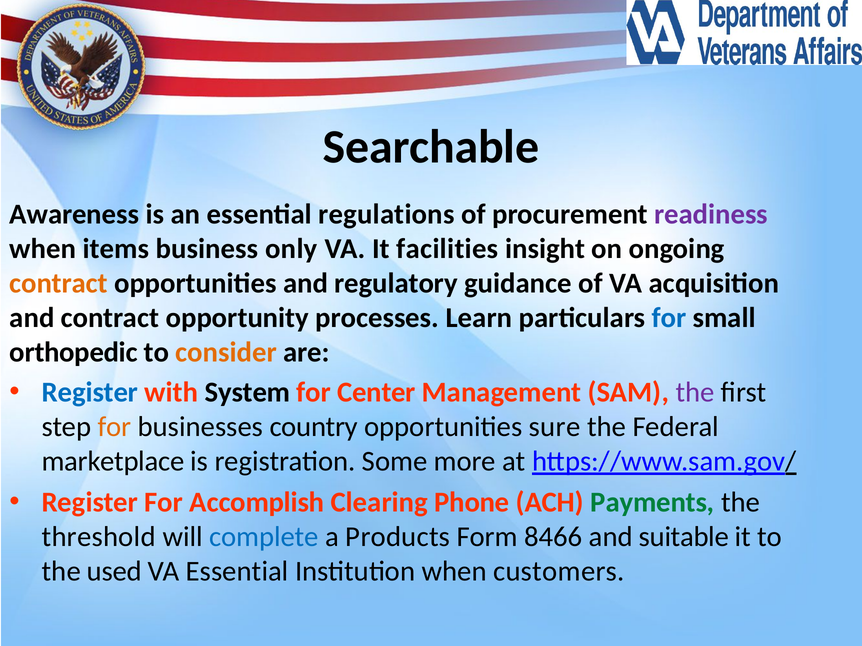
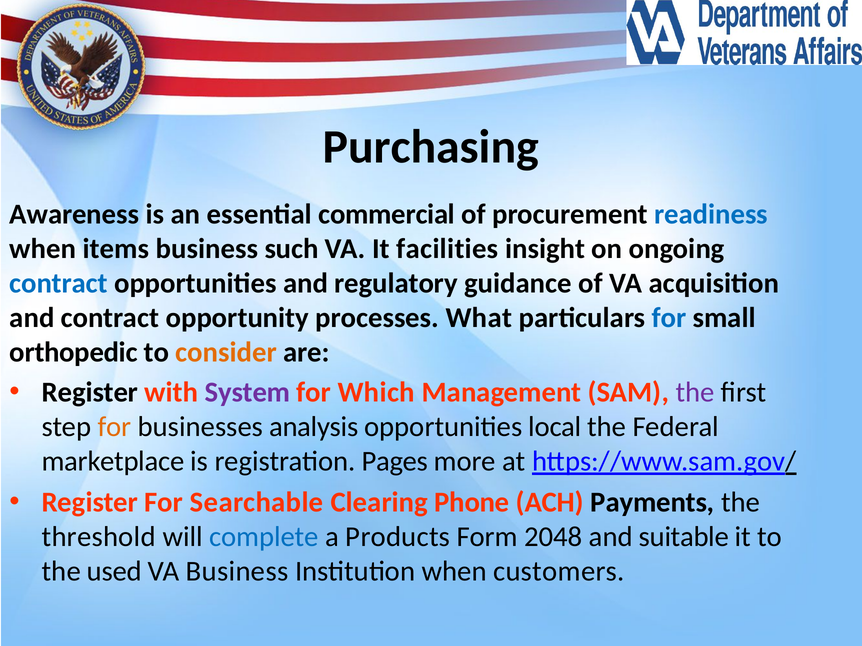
Searchable: Searchable -> Purchasing (431, 147)
regulations: regulations -> commercial (387, 215)
readiness colour: purple -> blue (711, 215)
only: only -> such (292, 249)
contract colour: orange -> blue (59, 284)
Learn: Learn -> What (479, 318)
Register colour: blue -> black (90, 393)
System colour: black -> purple (248, 393)
Center: Center -> Which (376, 393)
country: country -> analysis (314, 427)
sure: sure -> local (555, 427)
Some: Some -> Pages (395, 462)
Accomplish: Accomplish -> Searchable (257, 503)
Payments colour: green -> black (652, 503)
8466: 8466 -> 2048 (553, 537)
VA Essential: Essential -> Business (237, 571)
